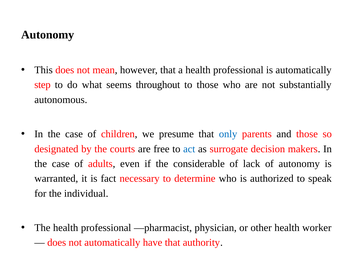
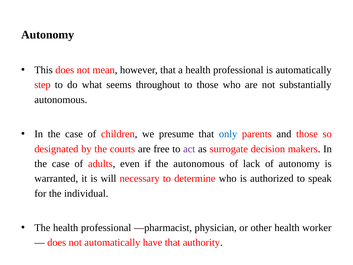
act colour: blue -> purple (189, 149)
the considerable: considerable -> autonomous (199, 164)
fact: fact -> will (108, 178)
